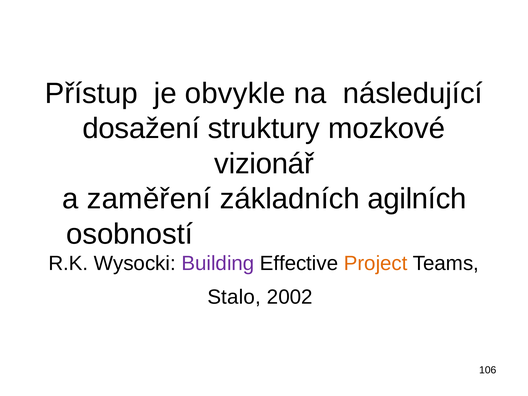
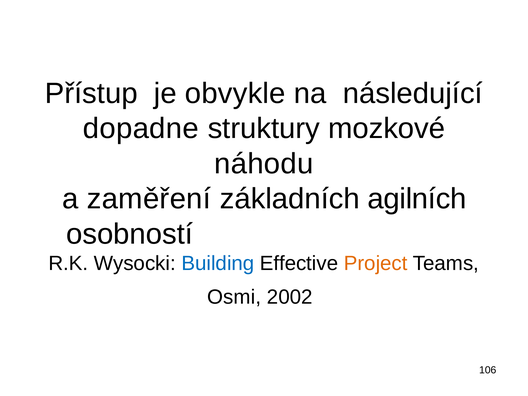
dosažení: dosažení -> dopadne (141, 129)
vizionář: vizionář -> náhodu (264, 164)
Building colour: purple -> blue (218, 263)
Stalo: Stalo -> Osmi (234, 297)
